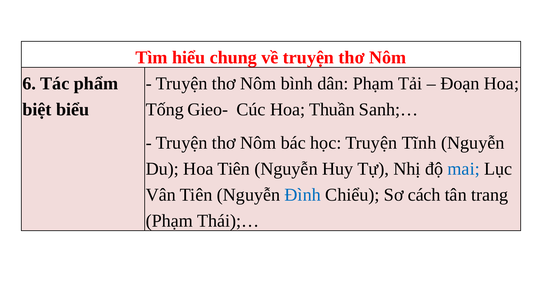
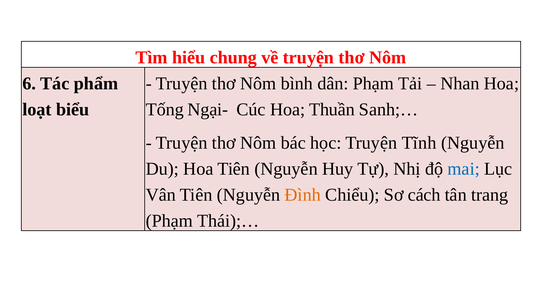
Đoạn: Đoạn -> Nhan (460, 84)
biệt: biệt -> loạt (37, 109)
Gieo-: Gieo- -> Ngại- (208, 109)
Đình colour: blue -> orange (303, 195)
